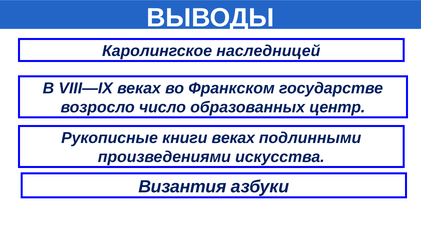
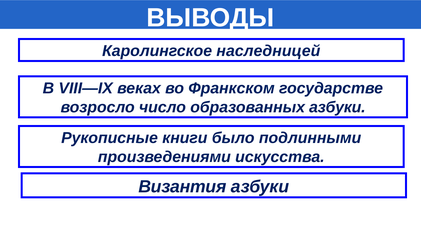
образованных центр: центр -> азбуки (337, 107)
книги веках: веках -> было (233, 138)
